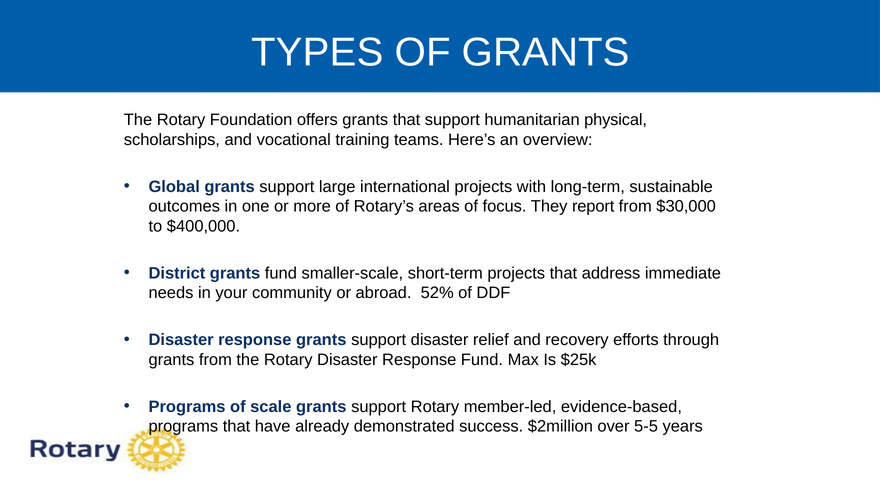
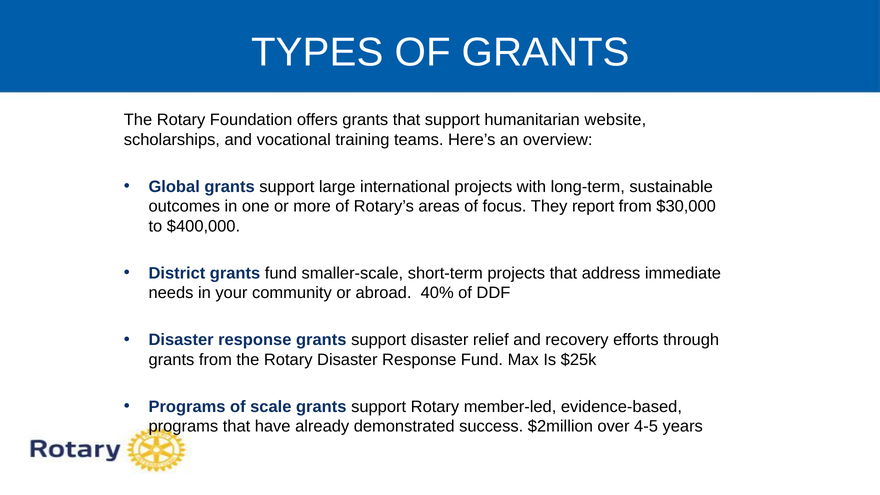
physical: physical -> website (615, 120)
52%: 52% -> 40% (437, 293)
5-5: 5-5 -> 4-5 (646, 426)
